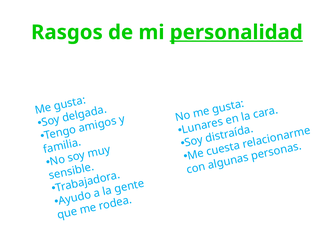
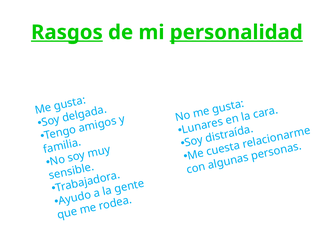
Rasgos underline: none -> present (67, 32)
